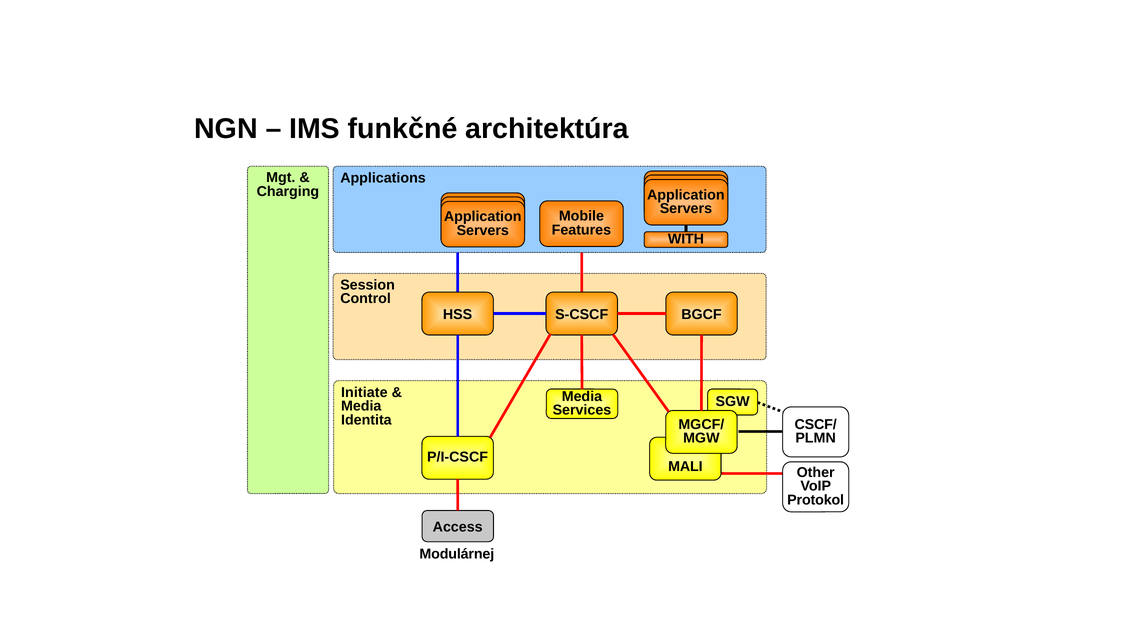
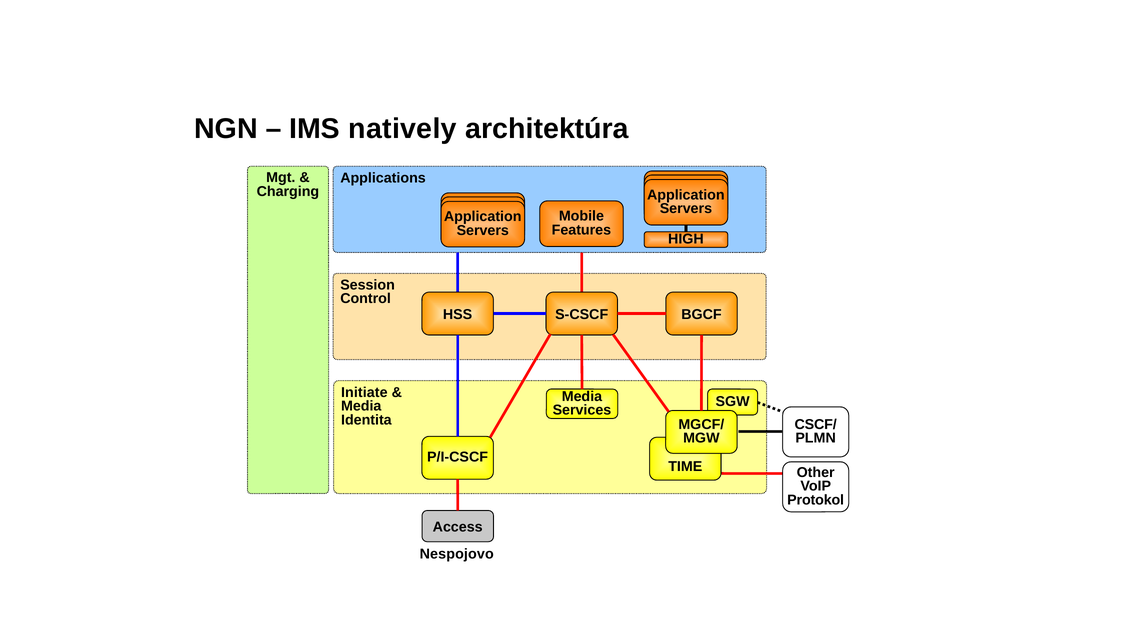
funkčné: funkčné -> natively (403, 129)
WITH: WITH -> HIGH (686, 239)
MALI: MALI -> TIME (685, 466)
Modulárnej: Modulárnej -> Nespojovo (457, 554)
